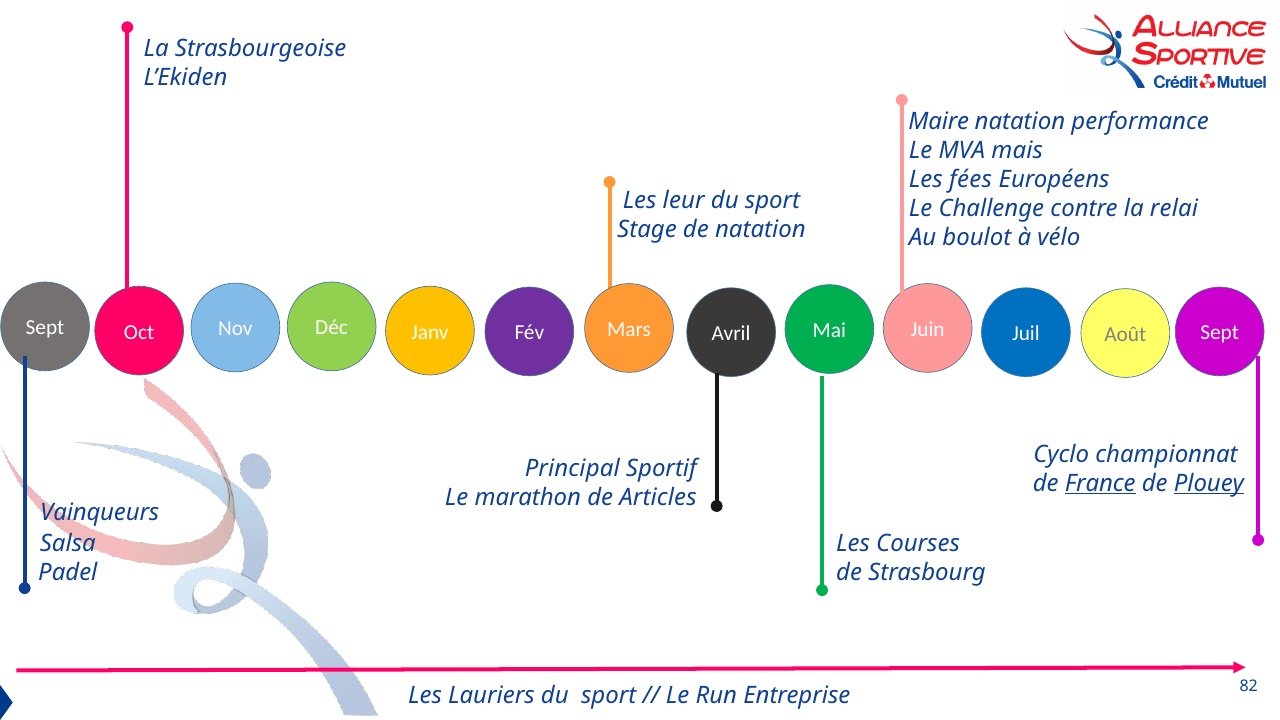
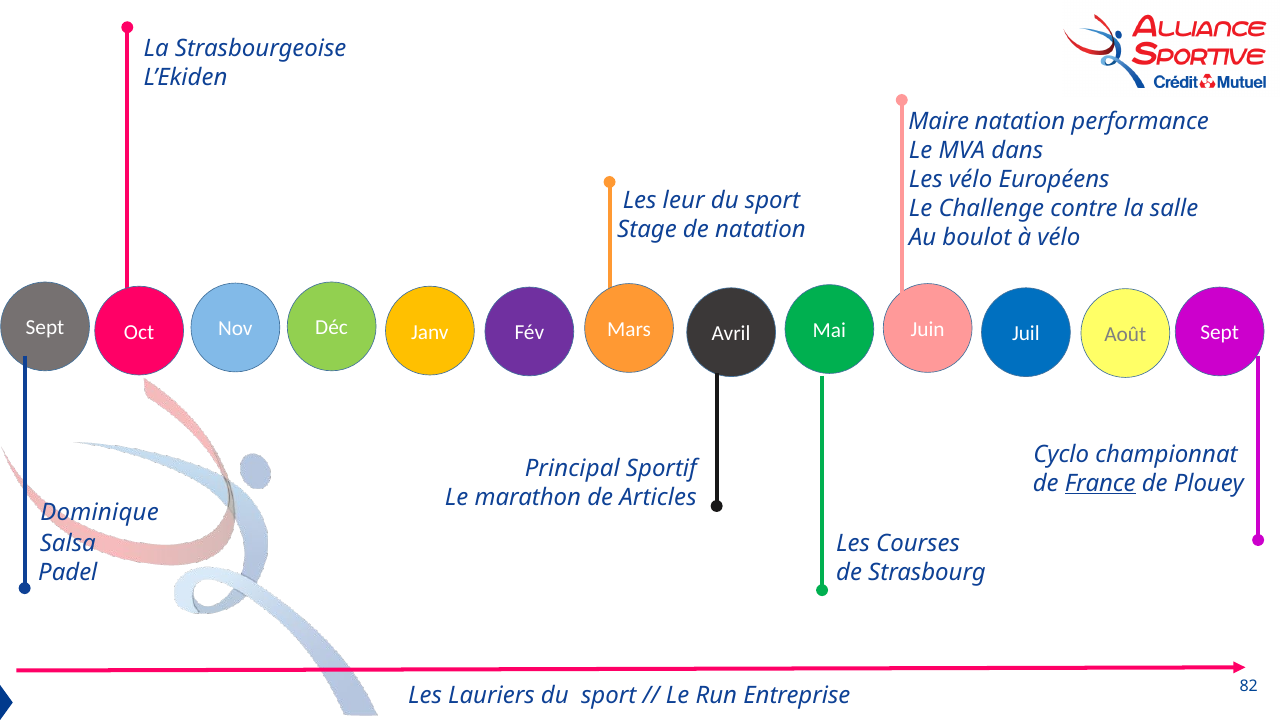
mais: mais -> dans (1017, 151)
Les fées: fées -> vélo (971, 180)
relai: relai -> salle (1174, 208)
Plouey underline: present -> none (1209, 483)
Vainqueurs: Vainqueurs -> Dominique (100, 513)
